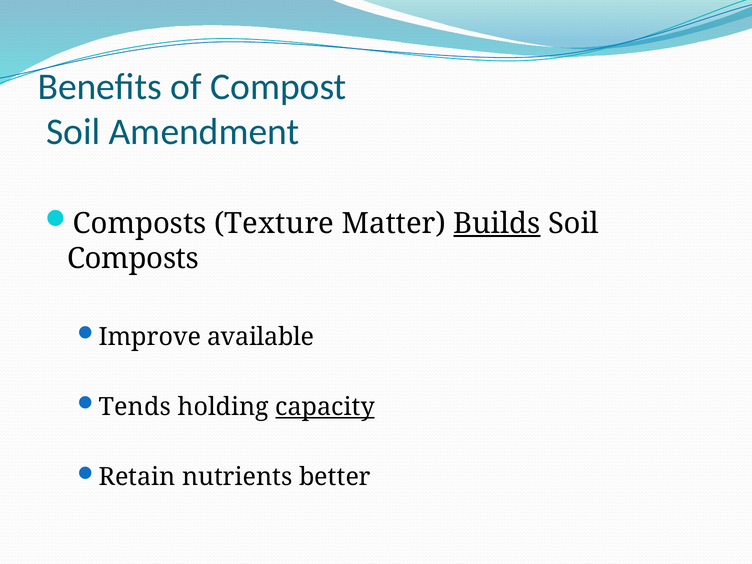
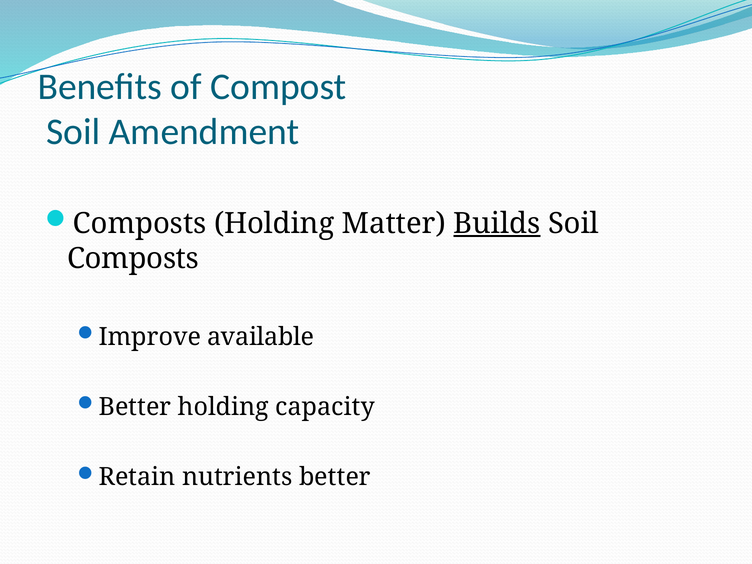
Composts Texture: Texture -> Holding (274, 223)
Tends: Tends -> Better (135, 407)
capacity underline: present -> none (325, 407)
